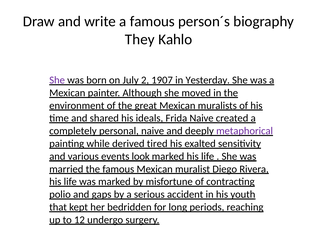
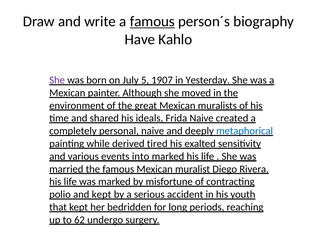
famous underline: none -> present (152, 21)
They: They -> Have (140, 39)
2: 2 -> 5 (145, 80)
metaphorical colour: purple -> blue (245, 131)
look: look -> into (141, 156)
and gaps: gaps -> kept (102, 194)
12: 12 -> 62 (79, 220)
